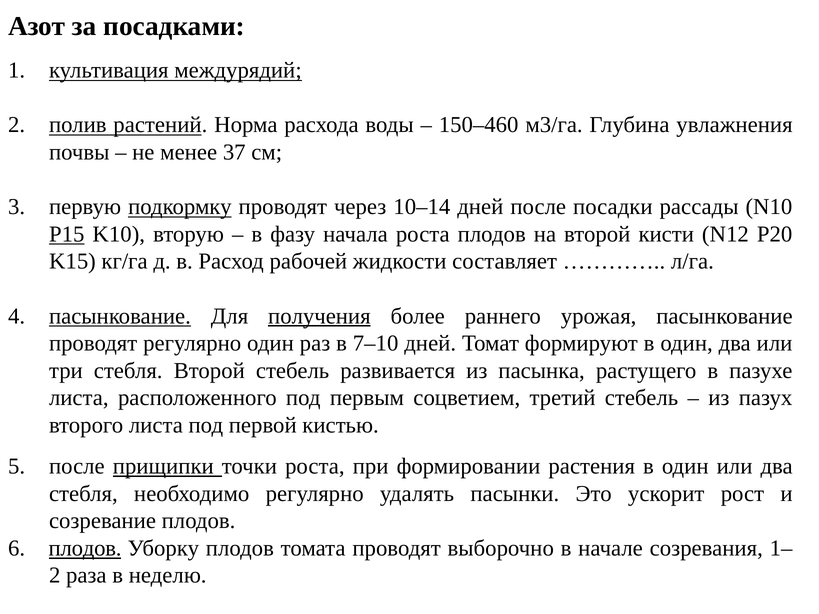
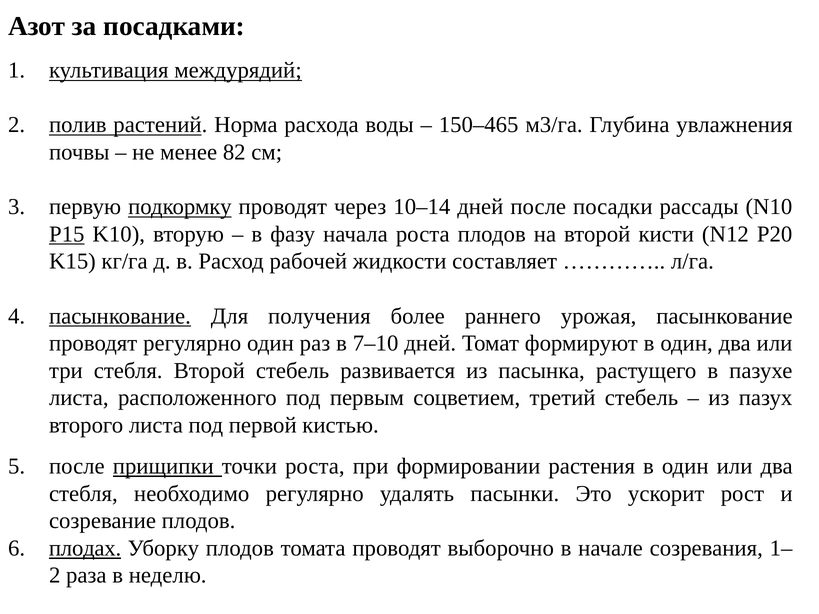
150–460: 150–460 -> 150–465 (479, 125)
37: 37 -> 82 (234, 152)
получения underline: present -> none (319, 316)
плодов: плодов -> плодах (85, 548)
